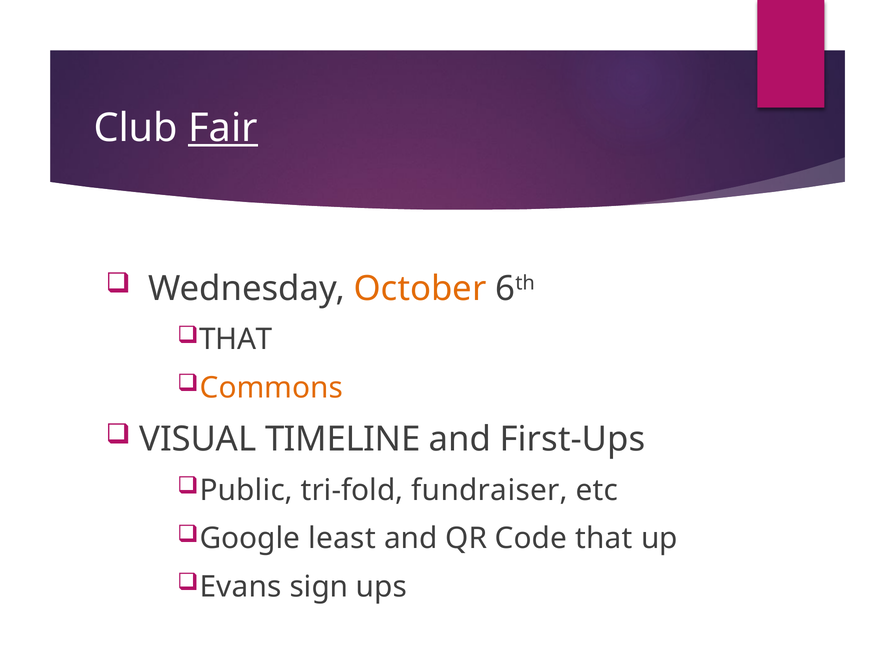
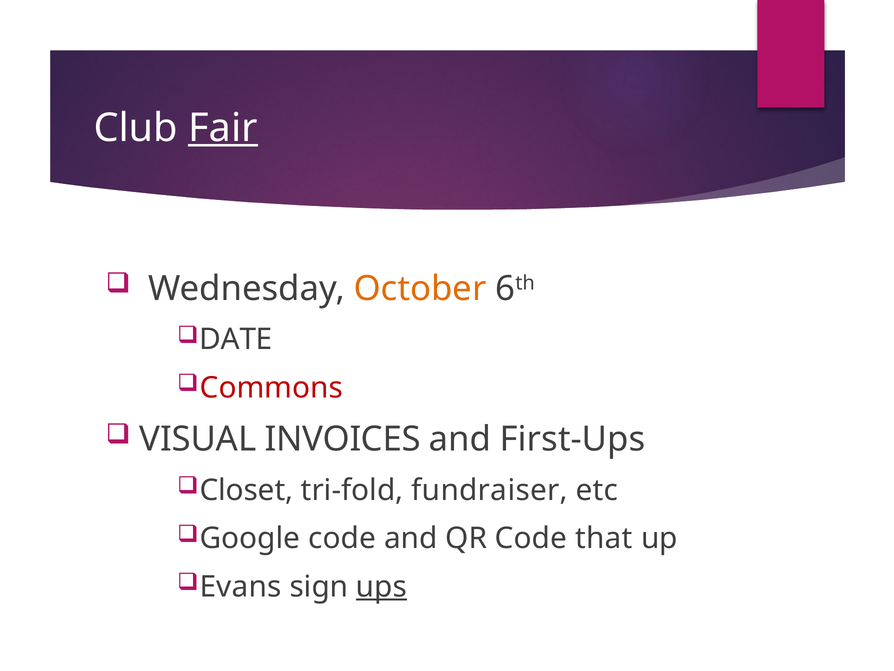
THAT: THAT -> DATE (236, 339)
Commons colour: orange -> red (271, 388)
TIMELINE: TIMELINE -> INVOICES (343, 439)
Public: Public -> Closet (246, 490)
Google least: least -> code (342, 538)
ups underline: none -> present (381, 586)
